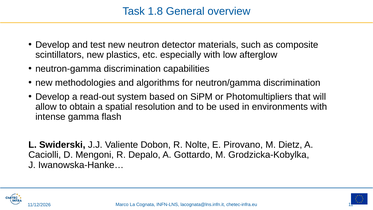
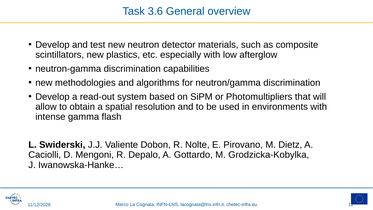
1.8: 1.8 -> 3.6 (155, 11)
